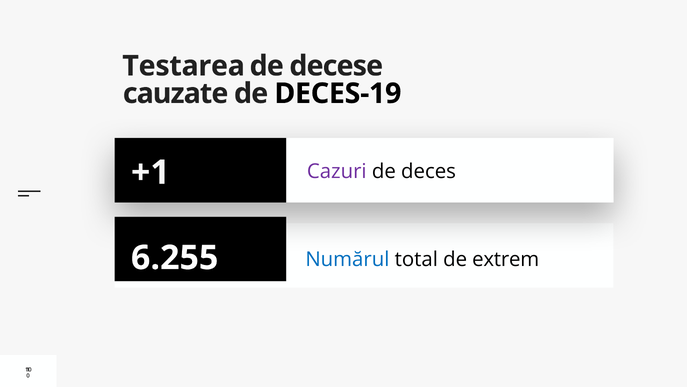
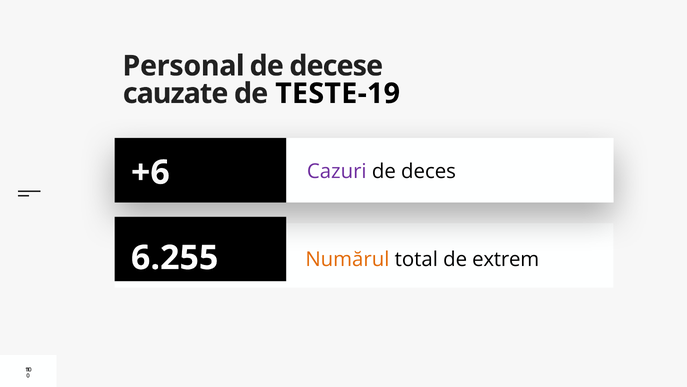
Testarea: Testarea -> Personal (184, 66)
DECES-19: DECES-19 -> TESTE-19 (338, 93)
+1: +1 -> +6 (150, 172)
Numărul colour: blue -> orange (347, 259)
